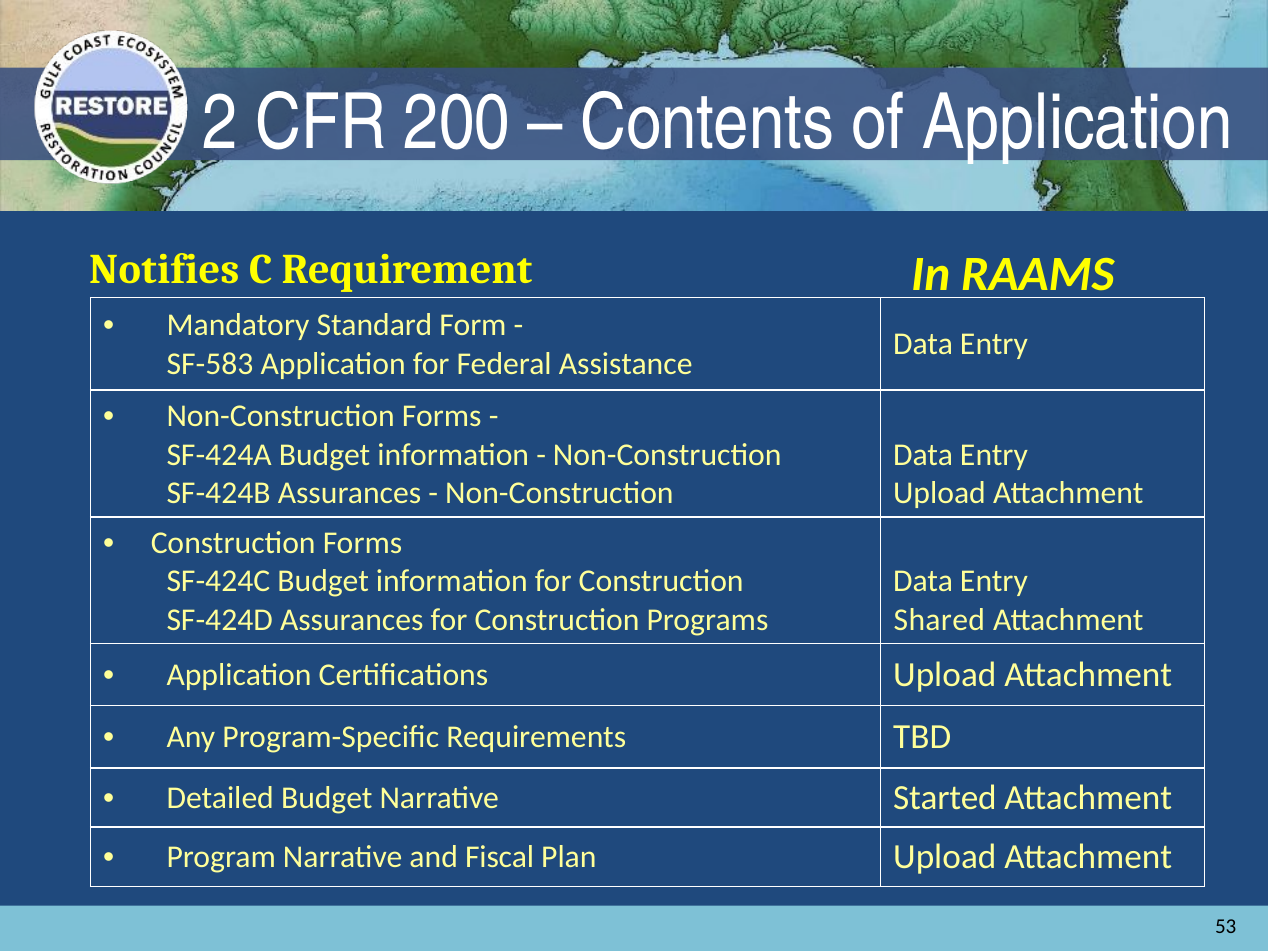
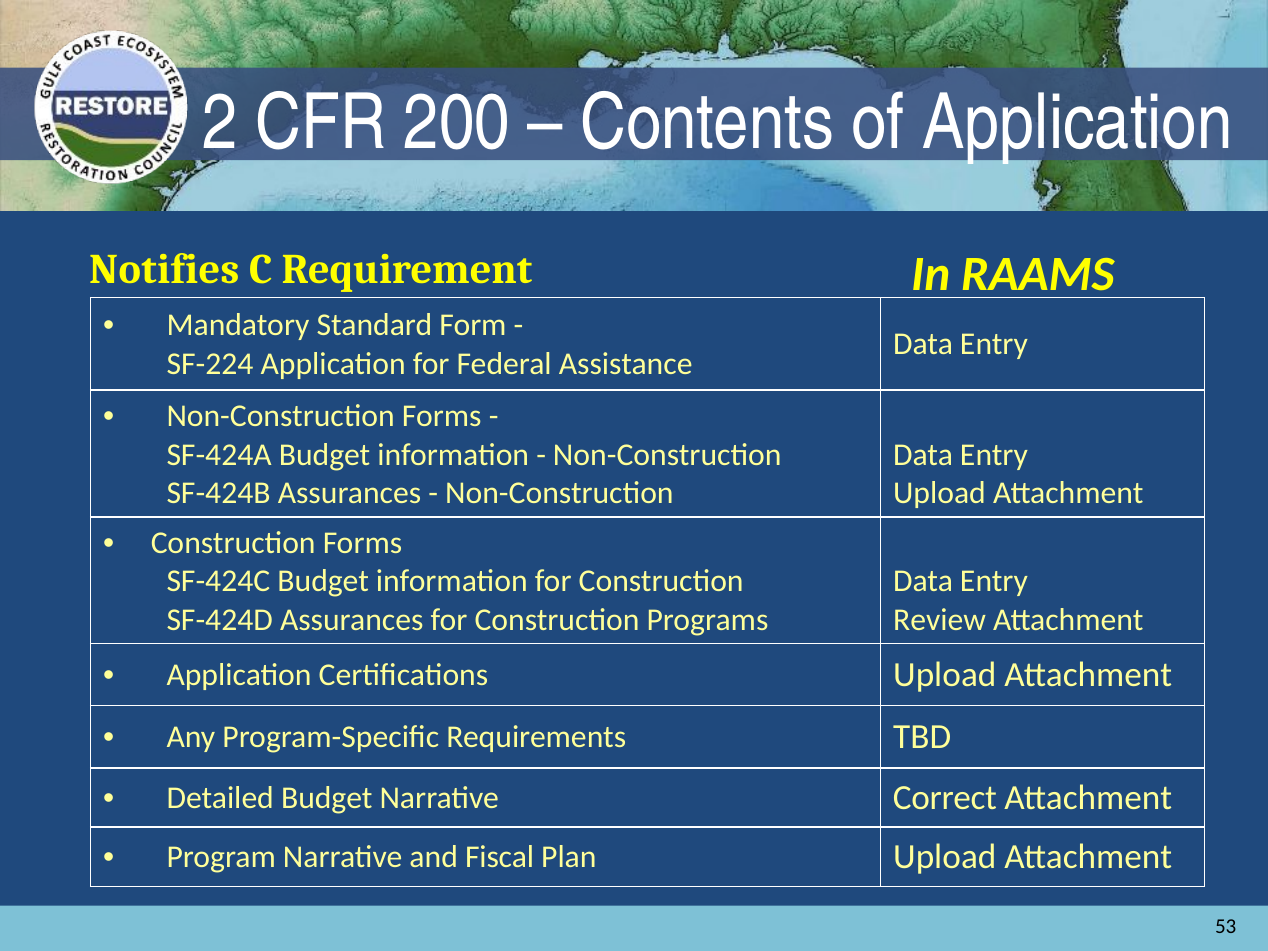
SF-583: SF-583 -> SF-224 (210, 364)
Shared: Shared -> Review (940, 620)
Started: Started -> Correct (945, 798)
